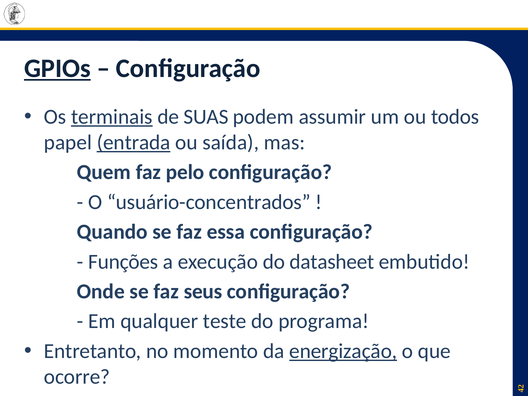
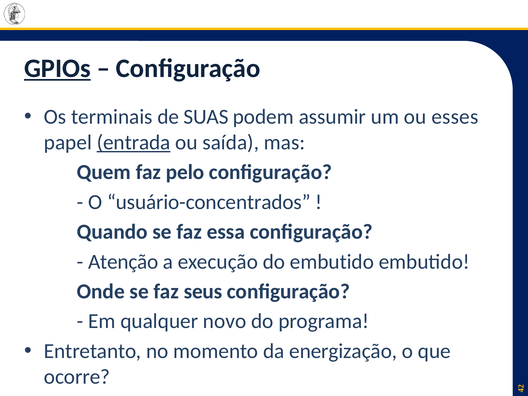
terminais underline: present -> none (112, 117)
todos: todos -> esses (455, 117)
Funções: Funções -> Atenção (123, 262)
do datasheet: datasheet -> embutido (332, 262)
teste: teste -> novo (225, 321)
energização underline: present -> none (343, 351)
